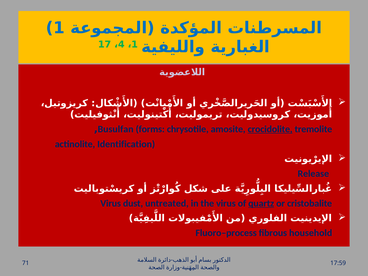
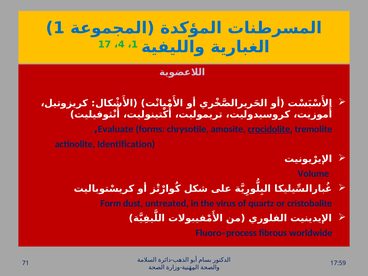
Busulfan: Busulfan -> Evaluate (116, 129)
Release: Release -> Volume (313, 174)
Virus: Virus -> Form (111, 203)
quartz underline: present -> none (261, 203)
household: household -> worldwide (311, 233)
